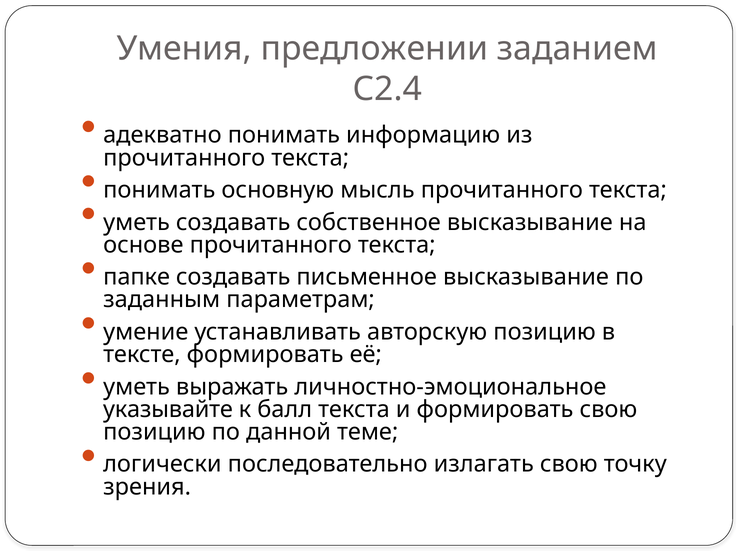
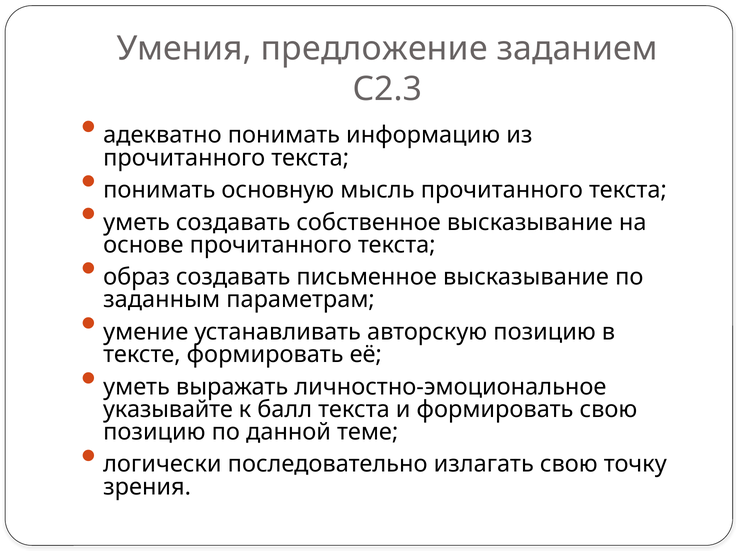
предложении: предложении -> предложение (374, 48)
С2.4: С2.4 -> С2.3 (387, 89)
папке: папке -> образ (137, 277)
